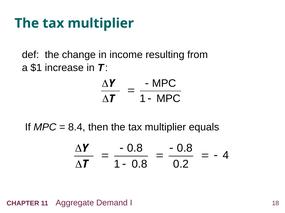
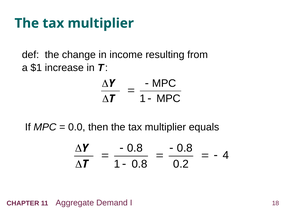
8.4: 8.4 -> 0.0 (77, 128)
